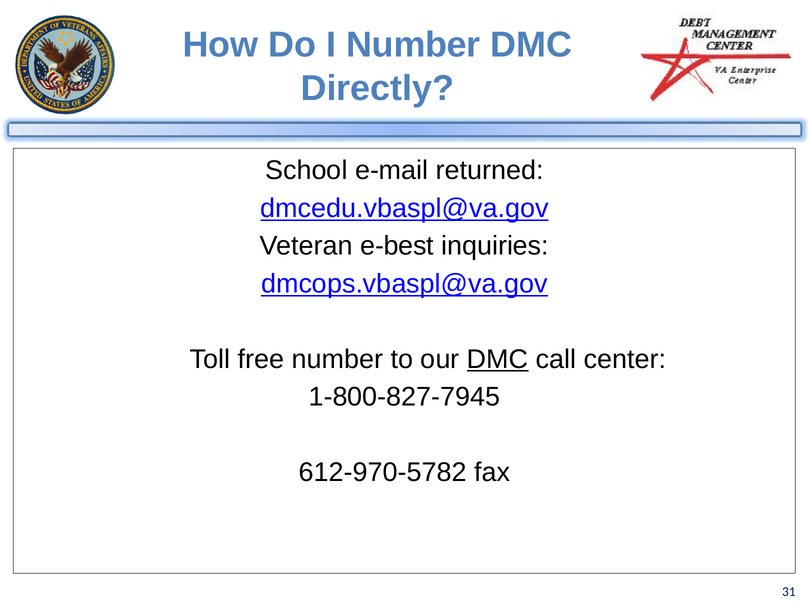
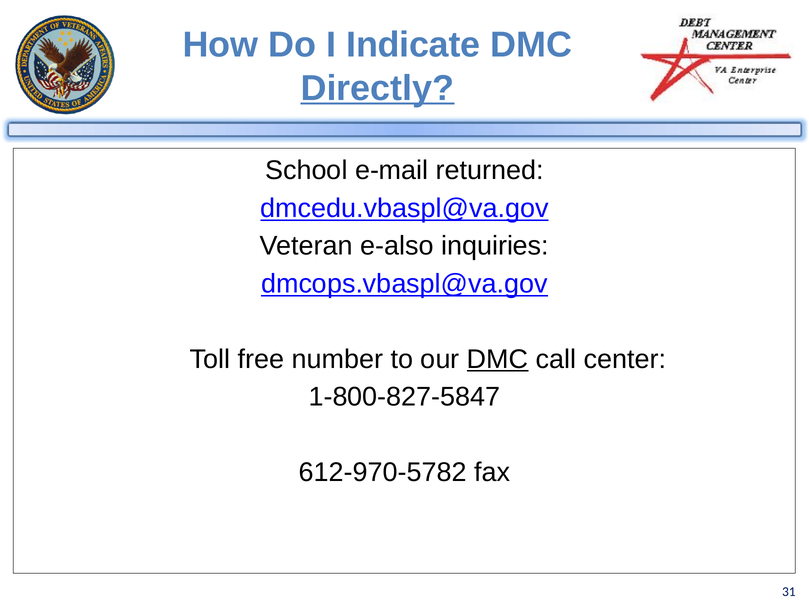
I Number: Number -> Indicate (413, 45)
Directly underline: none -> present (377, 88)
e-best: e-best -> e-also (397, 246)
1-800-827-7945: 1-800-827-7945 -> 1-800-827-5847 (404, 397)
